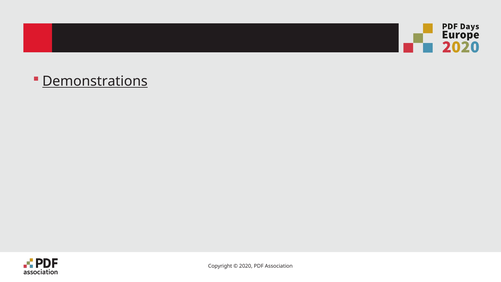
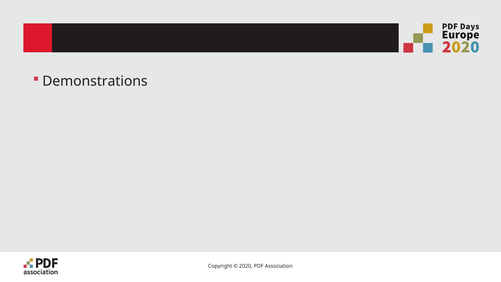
Demonstrations underline: present -> none (95, 81)
